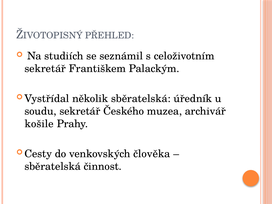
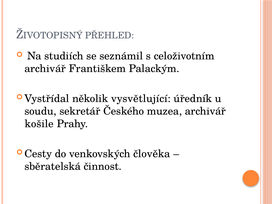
sekretář: sekretář -> archivář (45, 69)
několik sběratelská: sběratelská -> vysvětlující (141, 99)
